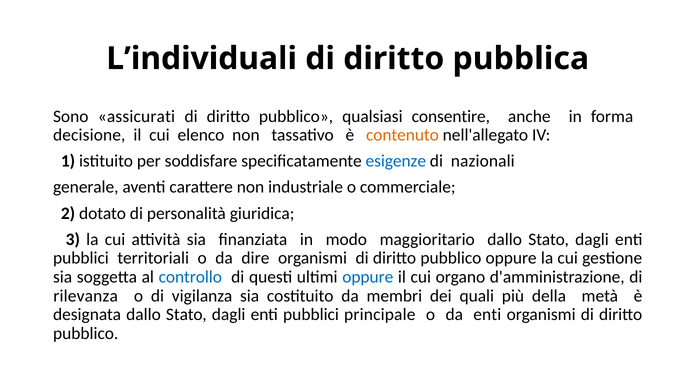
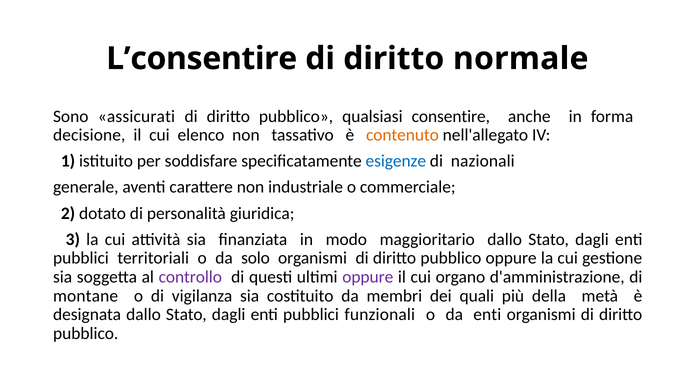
L’individuali: L’individuali -> L’consentire (202, 58)
pubblica: pubblica -> normale (521, 58)
dire: dire -> solo (256, 258)
controllo colour: blue -> purple (190, 277)
oppure colour: blue -> purple (368, 277)
rilevanza: rilevanza -> montane (86, 295)
principale: principale -> funzionali (380, 314)
